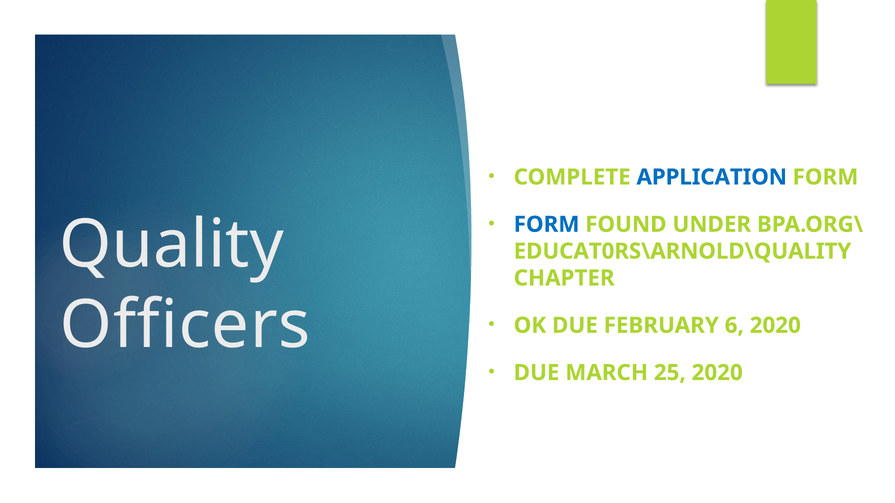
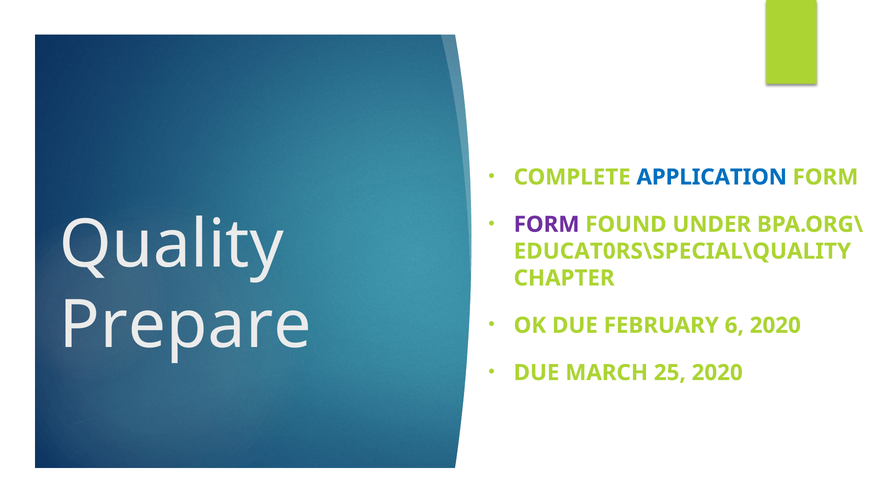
FORM colour: blue -> purple (547, 225)
EDUCAT0RS\ARNOLD\QUALITY: EDUCAT0RS\ARNOLD\QUALITY -> EDUCAT0RS\SPECIAL\QUALITY (682, 251)
Officers: Officers -> Prepare (185, 325)
